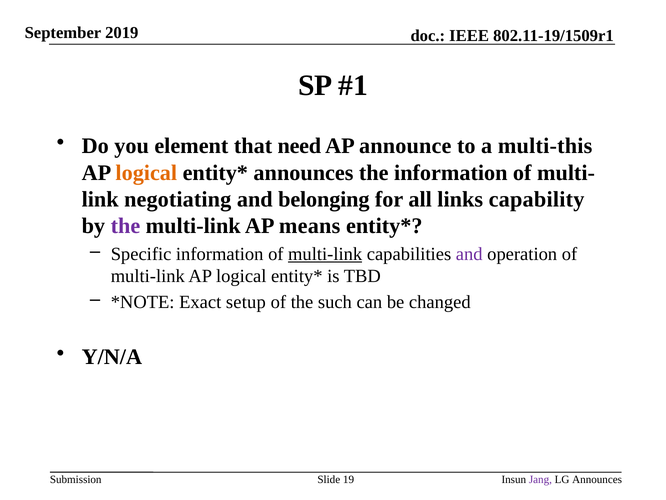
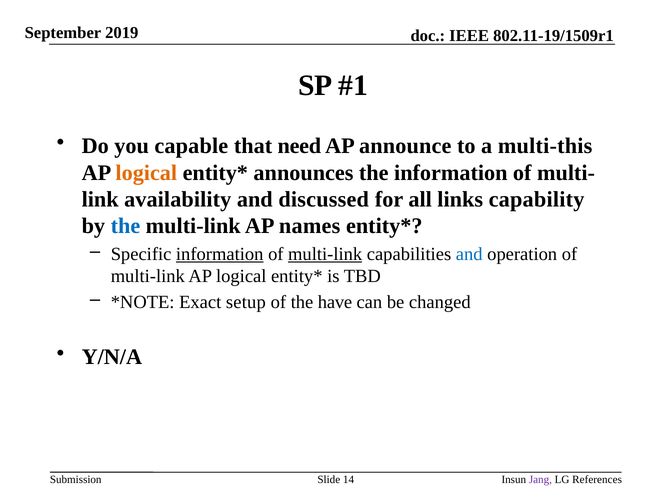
element: element -> capable (191, 146)
negotiating: negotiating -> availability (178, 199)
belonging: belonging -> discussed (324, 199)
the colour: purple -> blue (125, 226)
means: means -> names (310, 226)
information underline: none -> present (220, 254)
and colour: purple -> blue (469, 254)
such: such -> have (335, 302)
19: 19 -> 14 (349, 479)
LG Announces: Announces -> References (597, 479)
